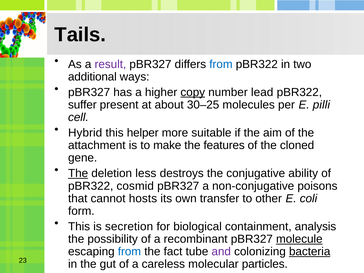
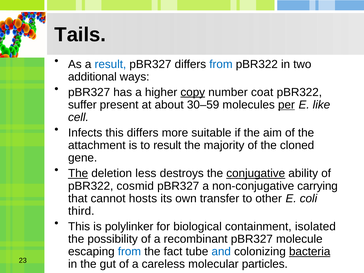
result colour: purple -> blue (110, 64)
lead: lead -> coat (262, 92)
30–25: 30–25 -> 30–59 (203, 105)
per underline: none -> present (286, 105)
pilli: pilli -> like (321, 105)
Hybrid: Hybrid -> Infects (85, 133)
this helper: helper -> differs (143, 133)
to make: make -> result (167, 145)
features: features -> majority (224, 145)
conjugative underline: none -> present (256, 173)
poisons: poisons -> carrying (318, 186)
form: form -> third (81, 211)
secretion: secretion -> polylinker (129, 226)
analysis: analysis -> isolated (315, 226)
molecule underline: present -> none (299, 239)
and colour: purple -> blue (221, 252)
